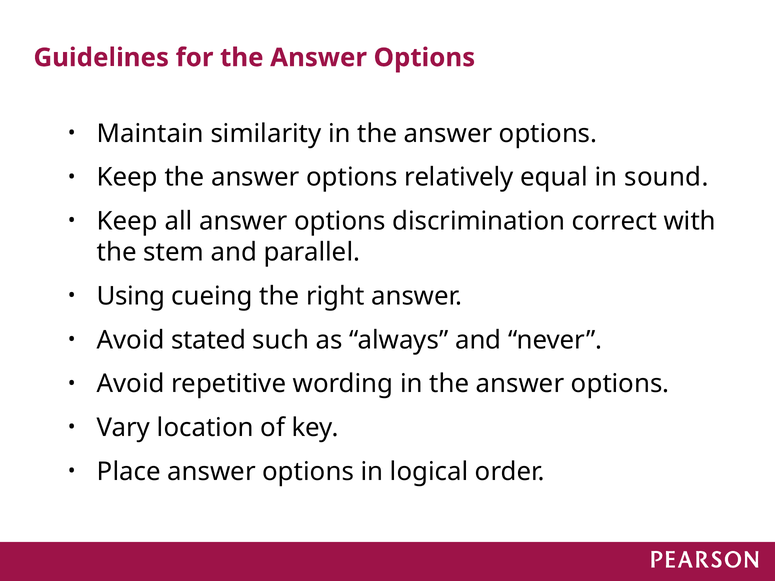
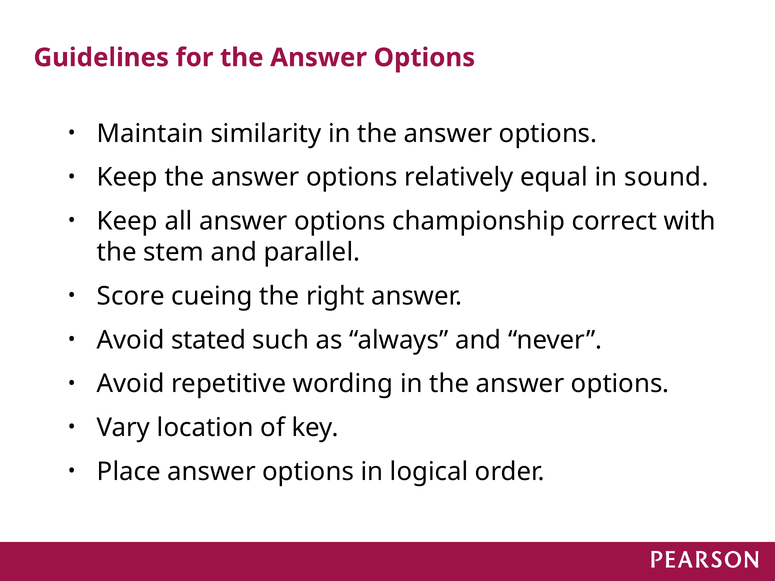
discrimination: discrimination -> championship (479, 221)
Using: Using -> Score (131, 296)
